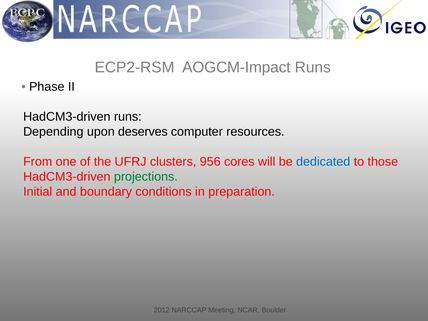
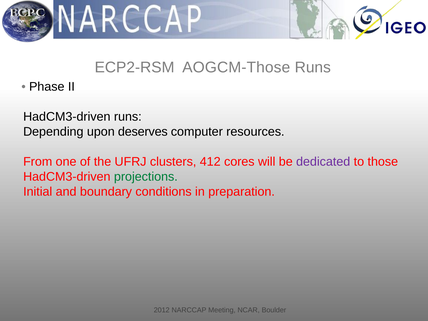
AOGCM-Impact: AOGCM-Impact -> AOGCM-Those (236, 67)
956: 956 -> 412 (210, 162)
dedicated colour: blue -> purple (323, 162)
